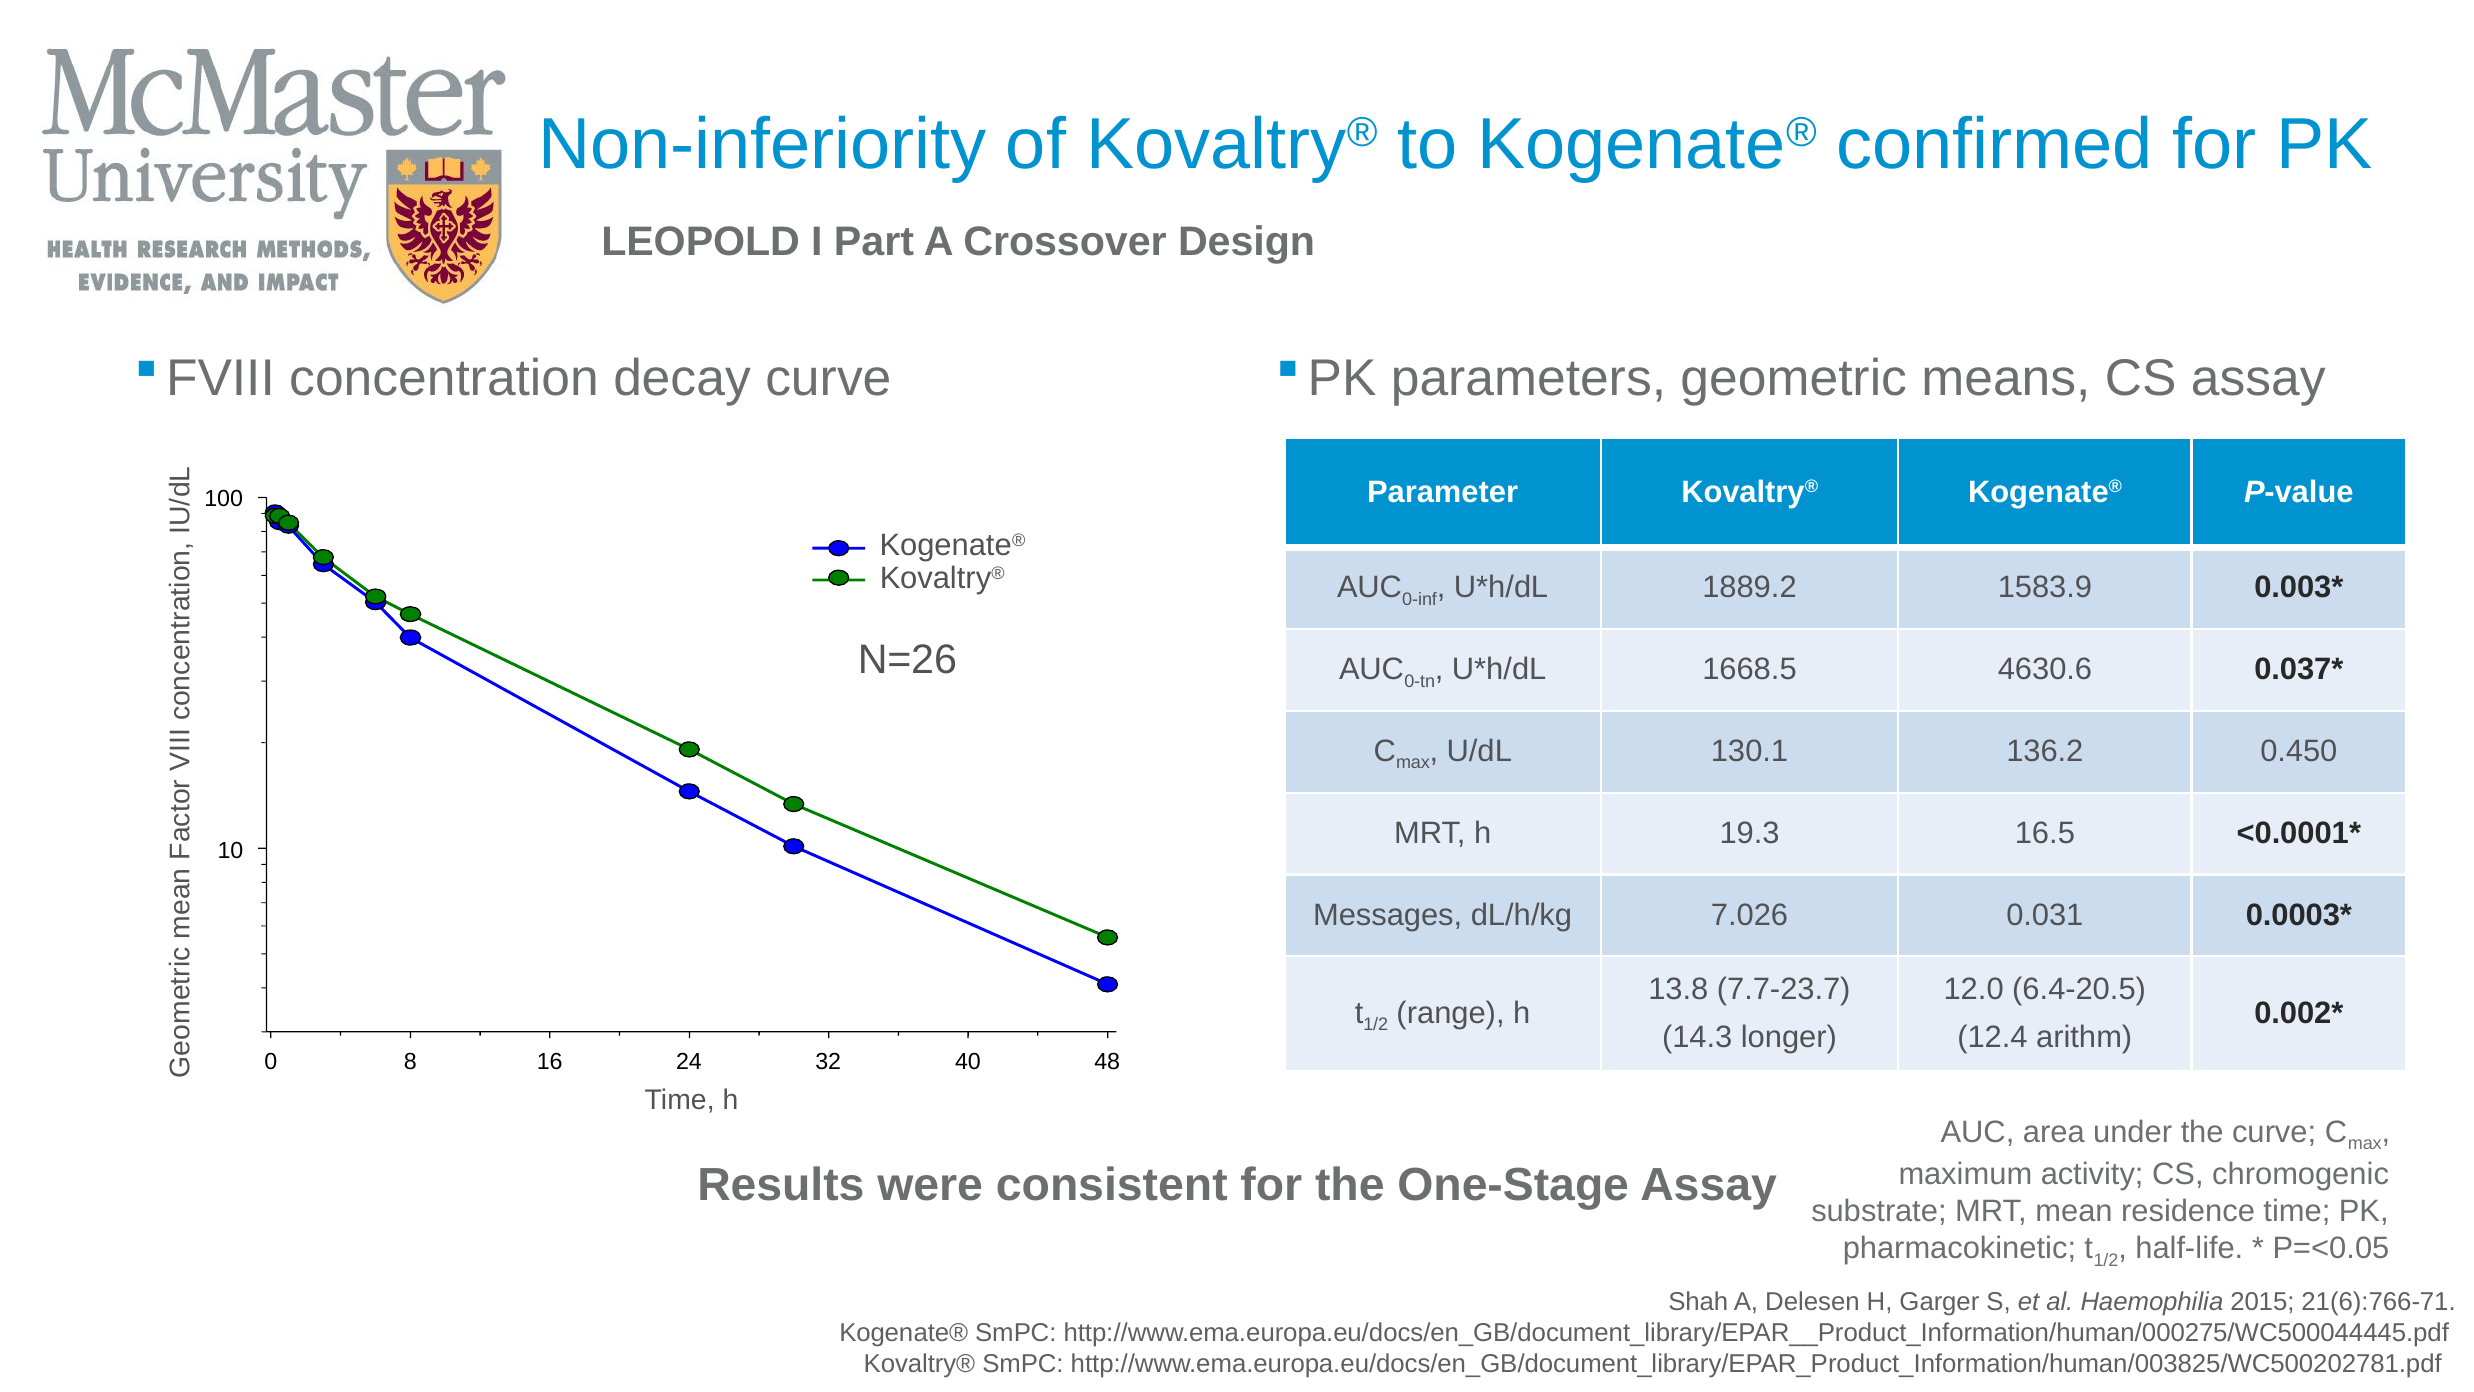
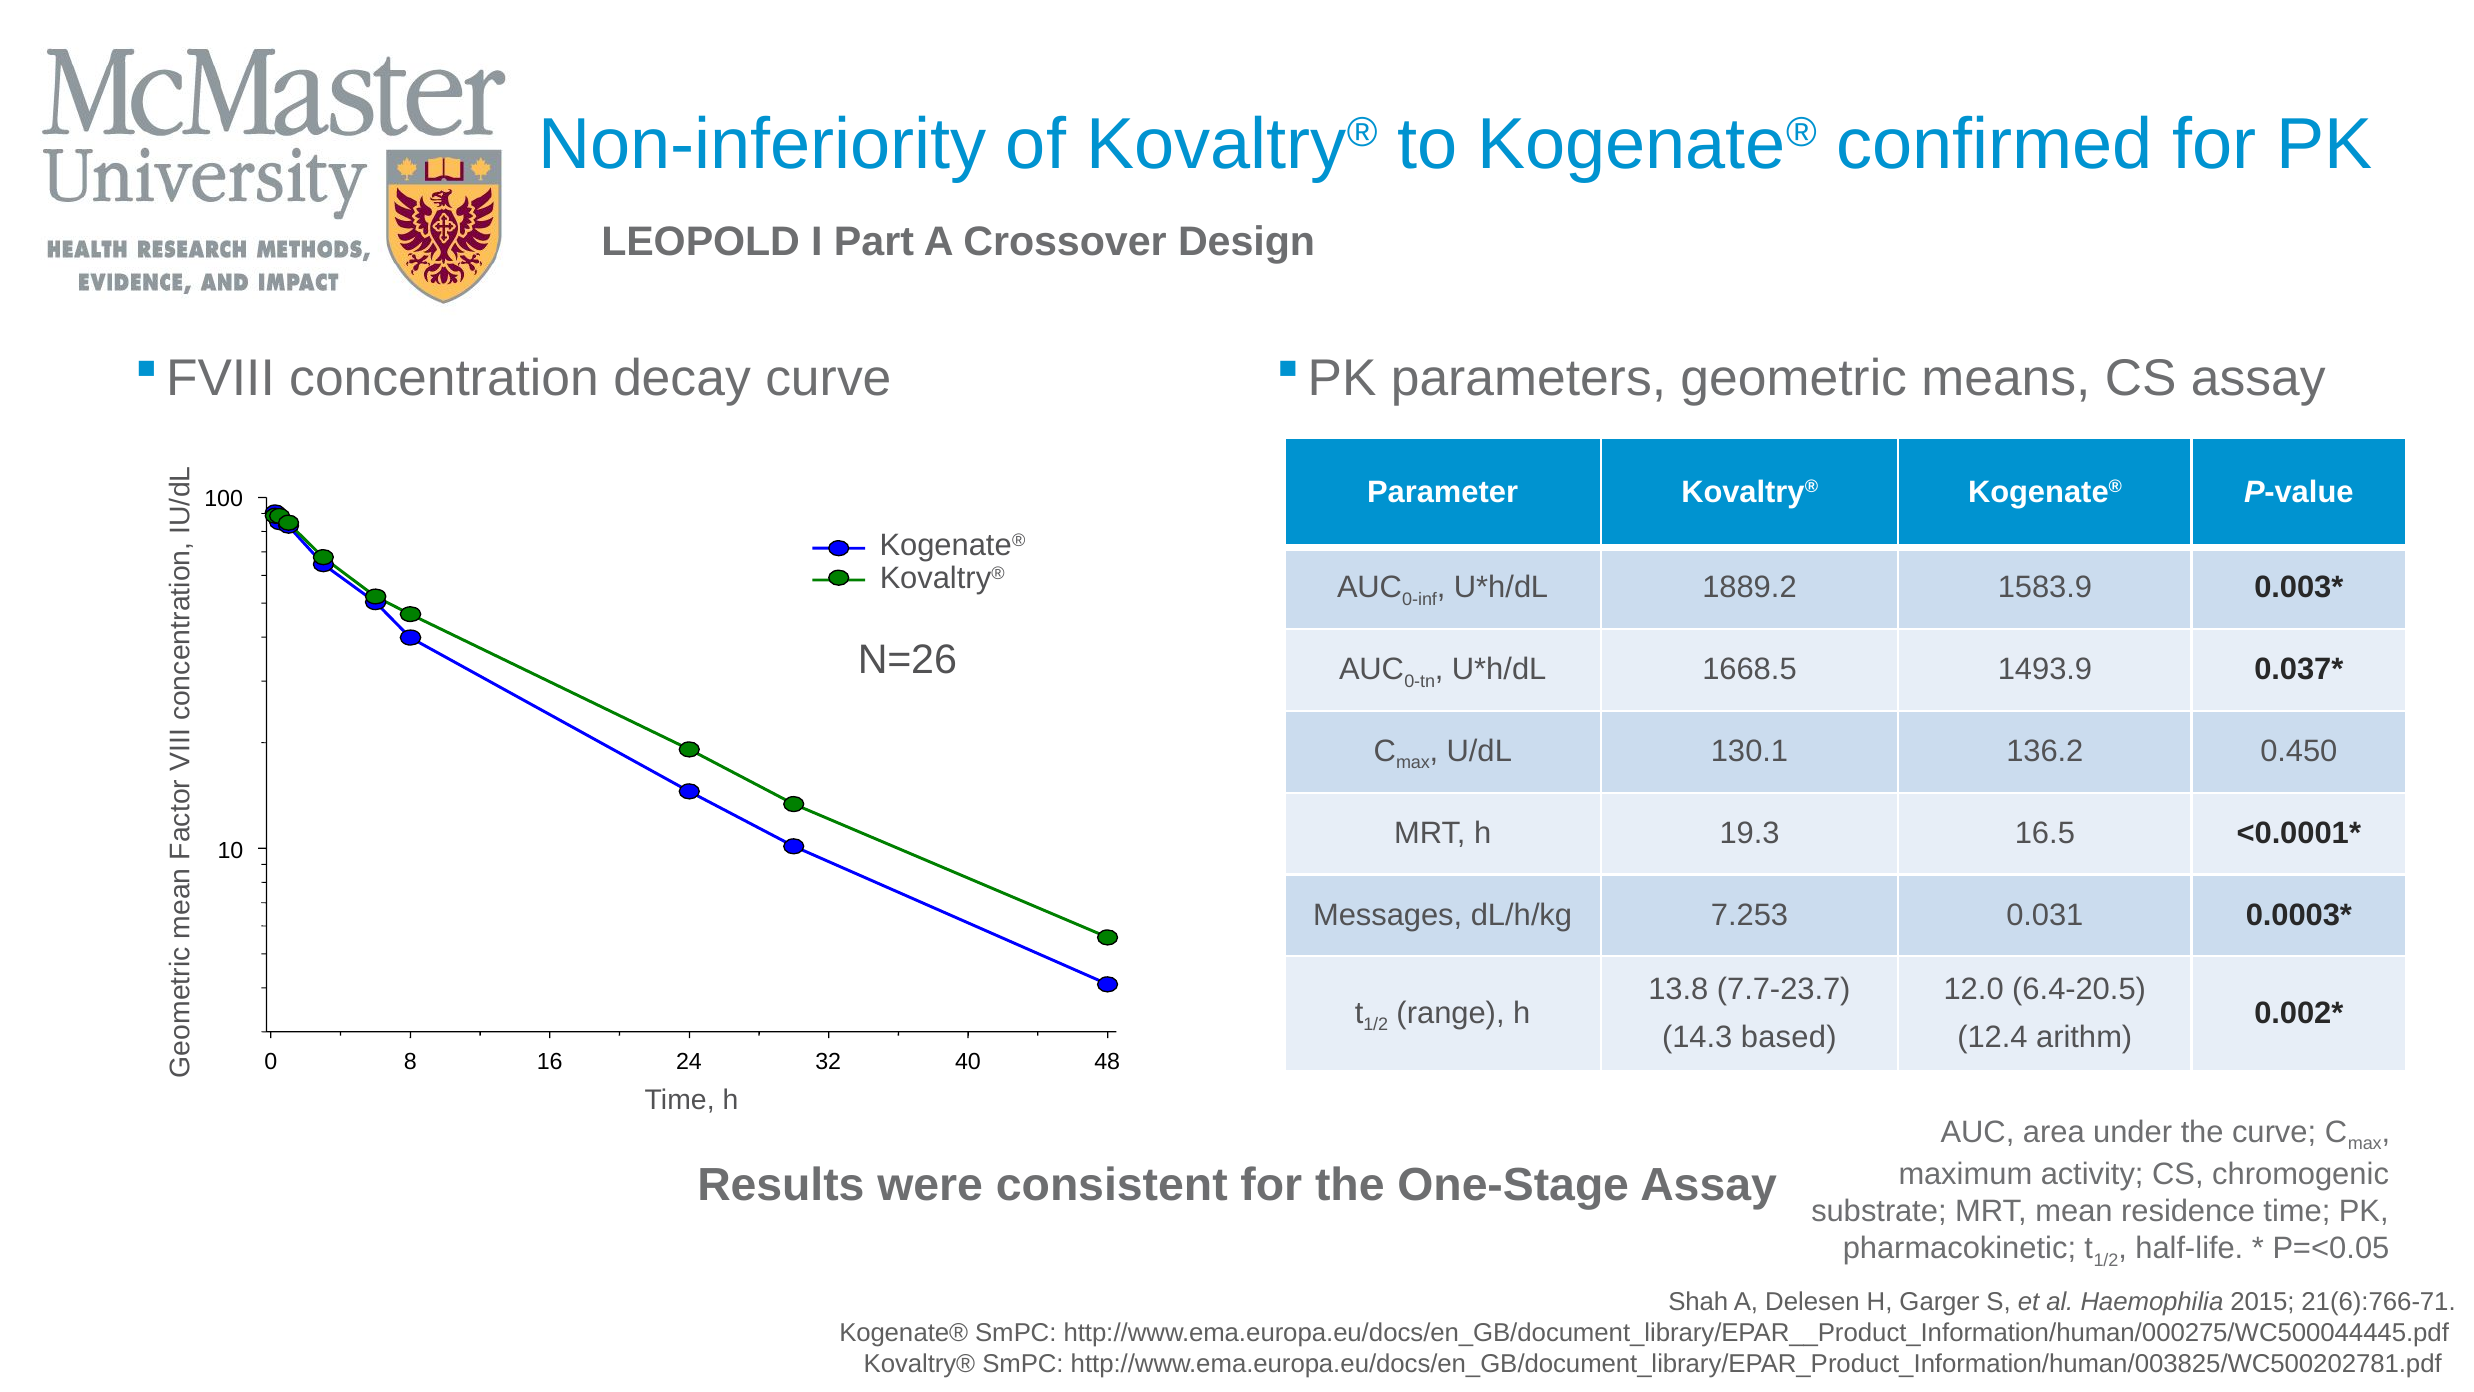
4630.6: 4630.6 -> 1493.9 (2045, 669)
7.026: 7.026 -> 7.253 (1750, 915)
longer: longer -> based (1789, 1037)
